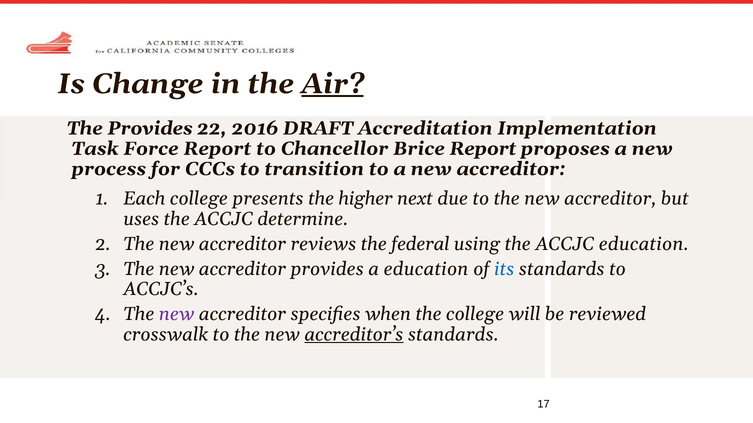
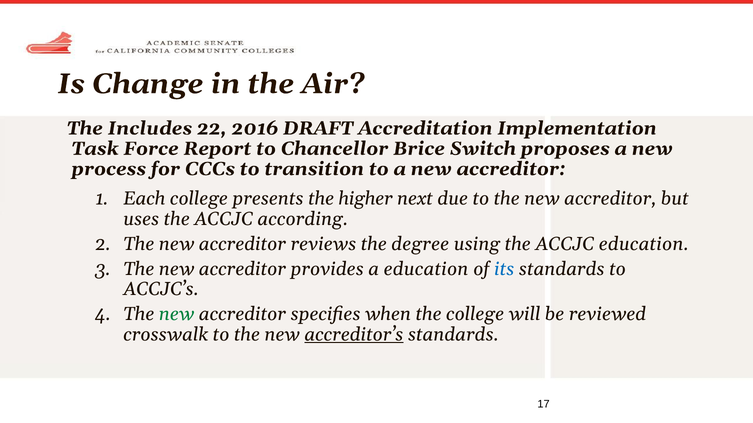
Air underline: present -> none (332, 84)
The Provides: Provides -> Includes (150, 128)
Brice Report: Report -> Switch (483, 149)
determine: determine -> according (303, 219)
federal: federal -> degree (420, 244)
new colour: purple -> green (177, 315)
